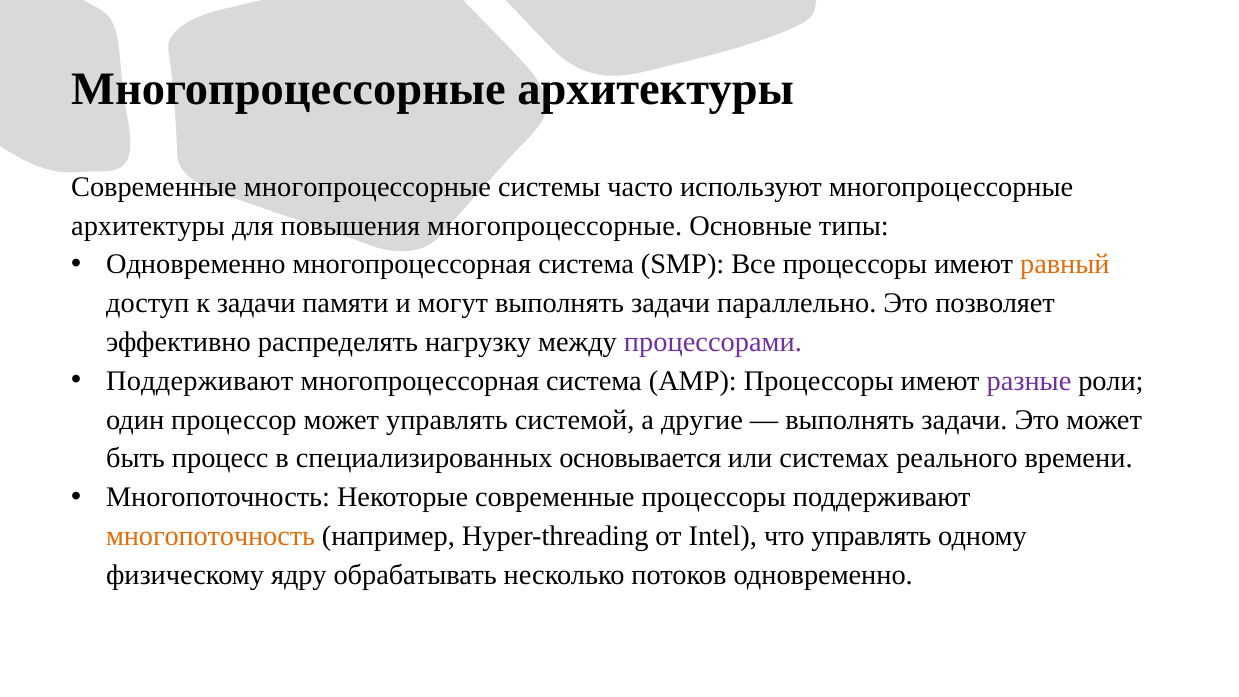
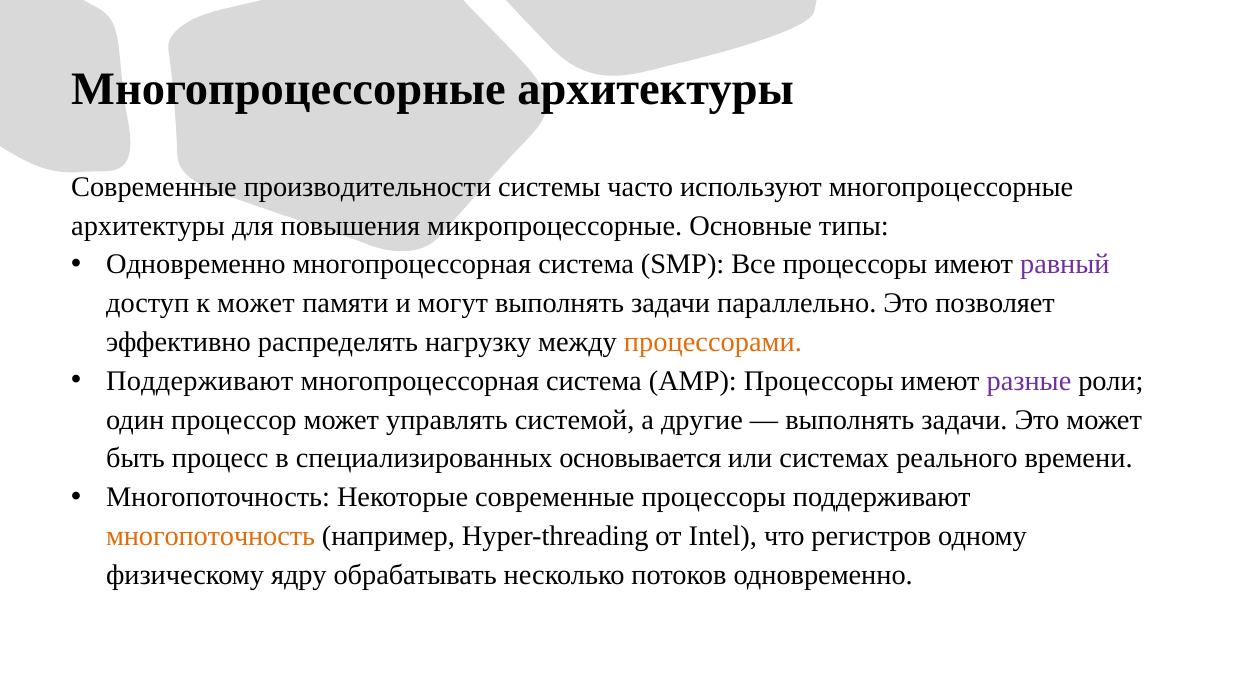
Современные многопроцессорные: многопроцессорные -> производительности (368, 187)
повышения многопроцессорные: многопроцессорные -> микропроцессорные (555, 226)
равный colour: orange -> purple (1065, 265)
к задачи: задачи -> может (256, 303)
процессорами colour: purple -> orange (713, 342)
что управлять: управлять -> регистров (871, 536)
